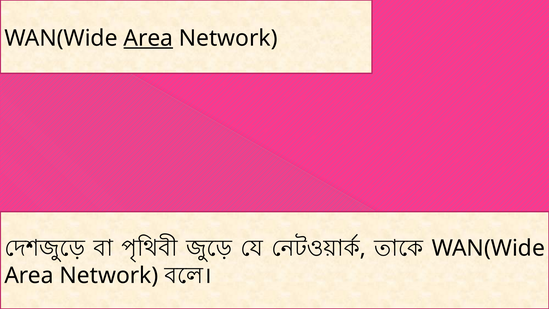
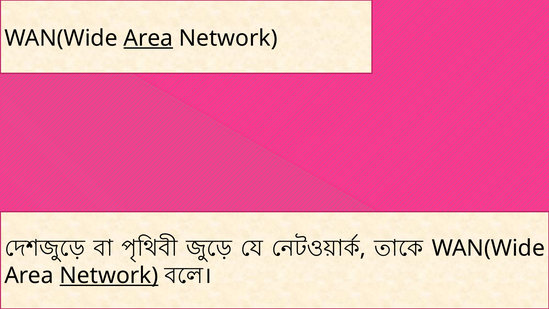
Network underline: none -> present (109, 275)
